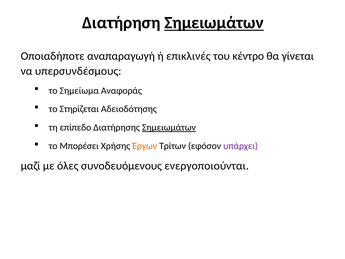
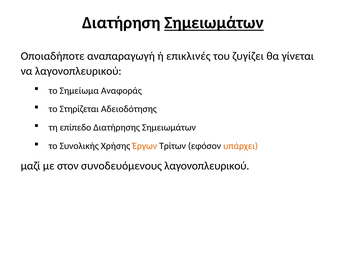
κέντρο: κέντρο -> ζυγίζει (248, 56)
να υπερσυνδέσμους: υπερσυνδέσμους -> λαγονοπλευρικού (78, 71)
Σημειωμάτων underline: present -> none (169, 127)
Μπορέσει: Μπορέσει -> Συνολικής (79, 146)
υπάρχει colour: purple -> orange (241, 146)
όλες: όλες -> στον (68, 166)
συνοδευόμενους ενεργοποιούνται: ενεργοποιούνται -> λαγονοπλευρικού (207, 166)
